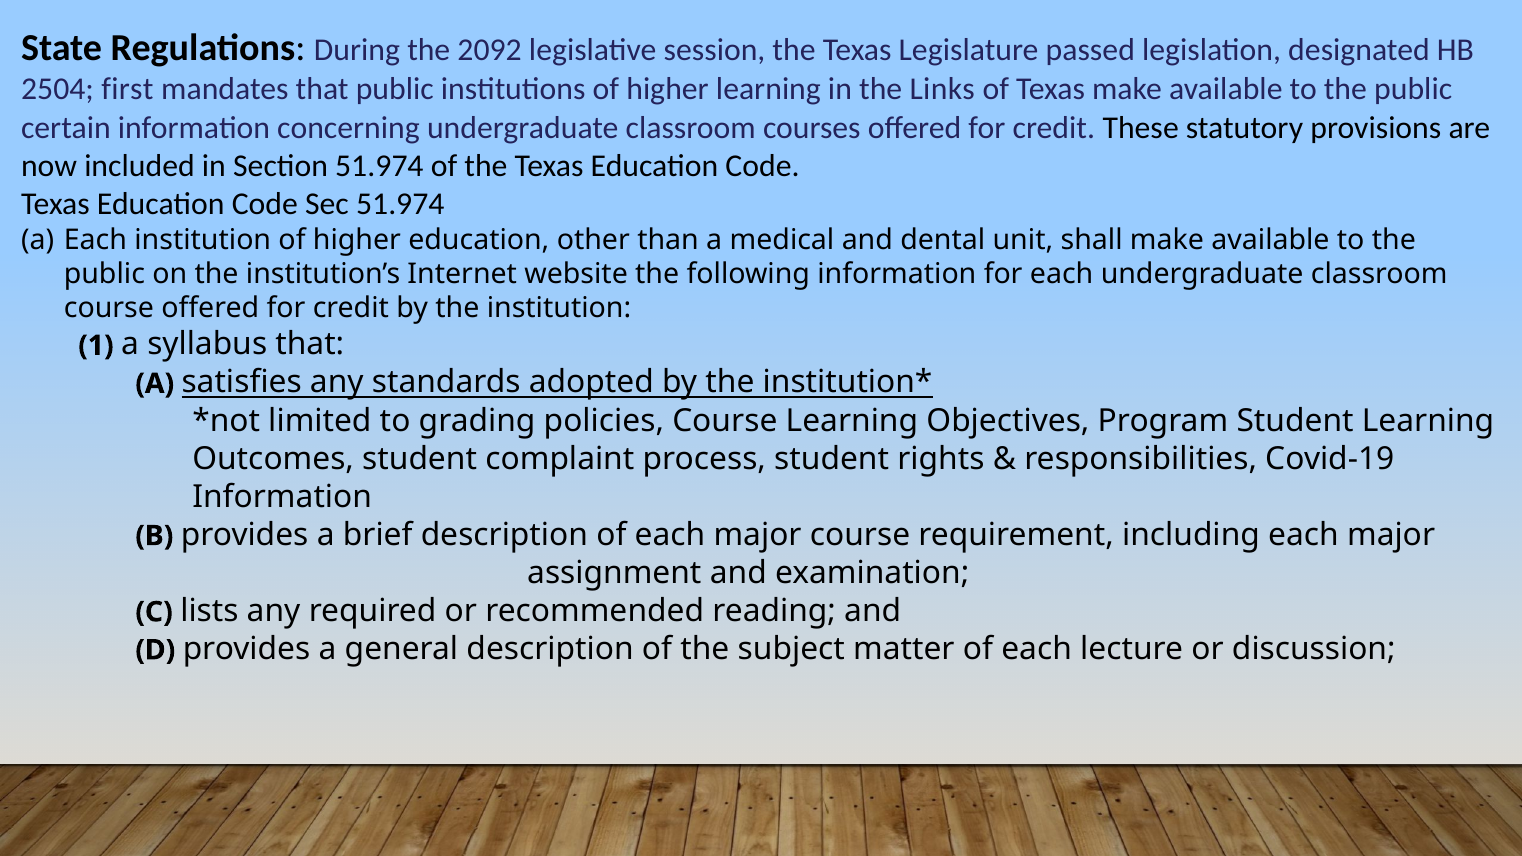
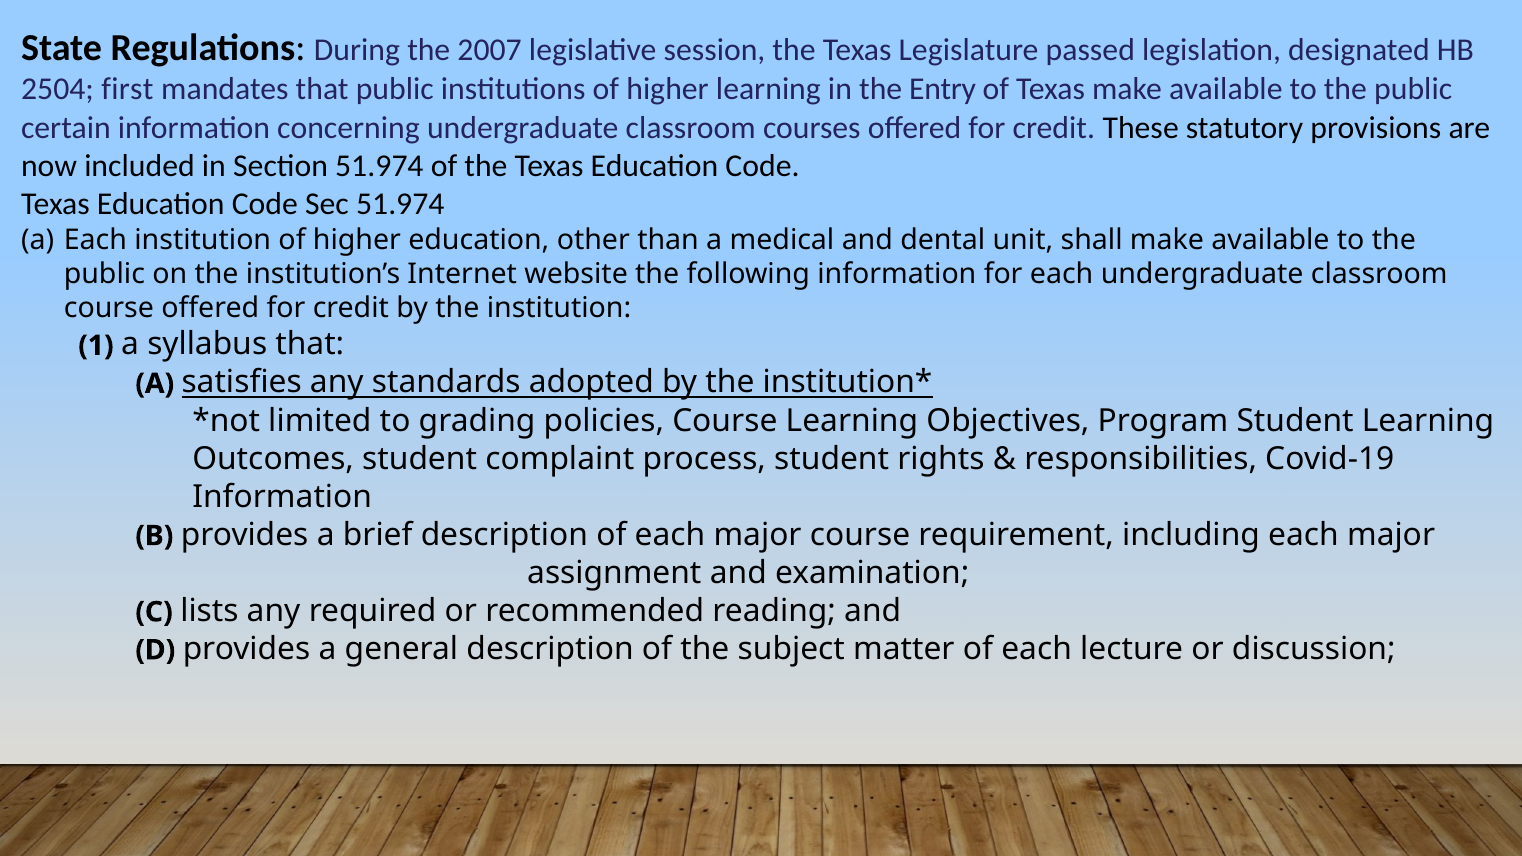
2092: 2092 -> 2007 (490, 50)
Links: Links -> Entry (943, 90)
